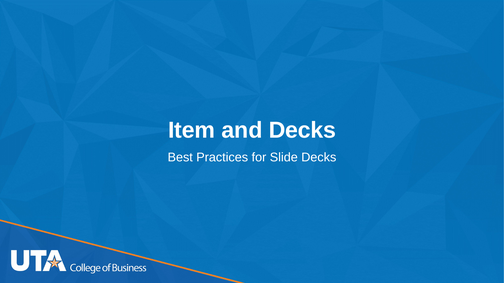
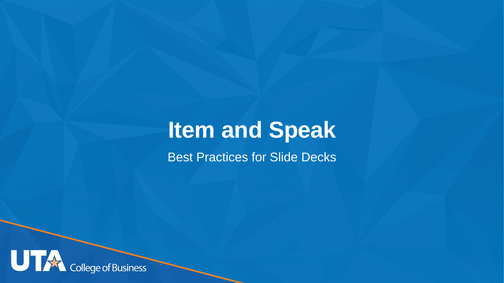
and Decks: Decks -> Speak (302, 131)
